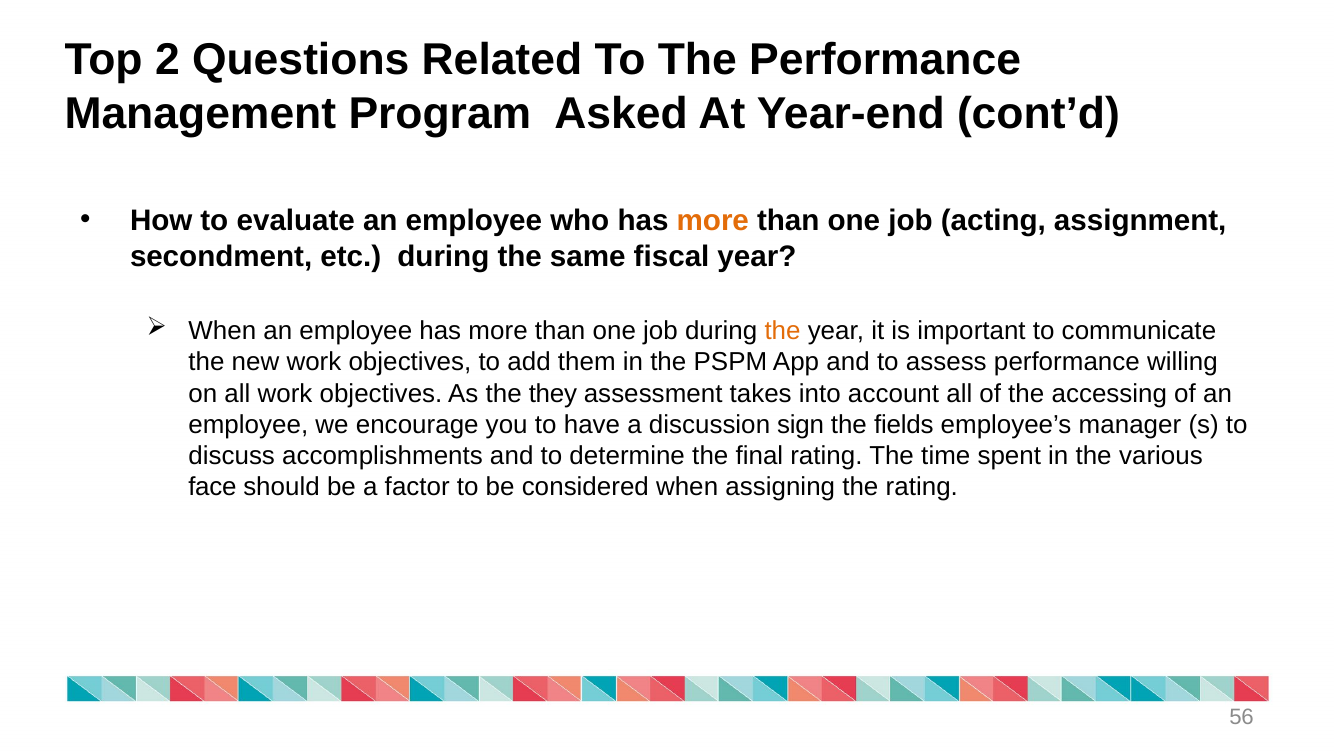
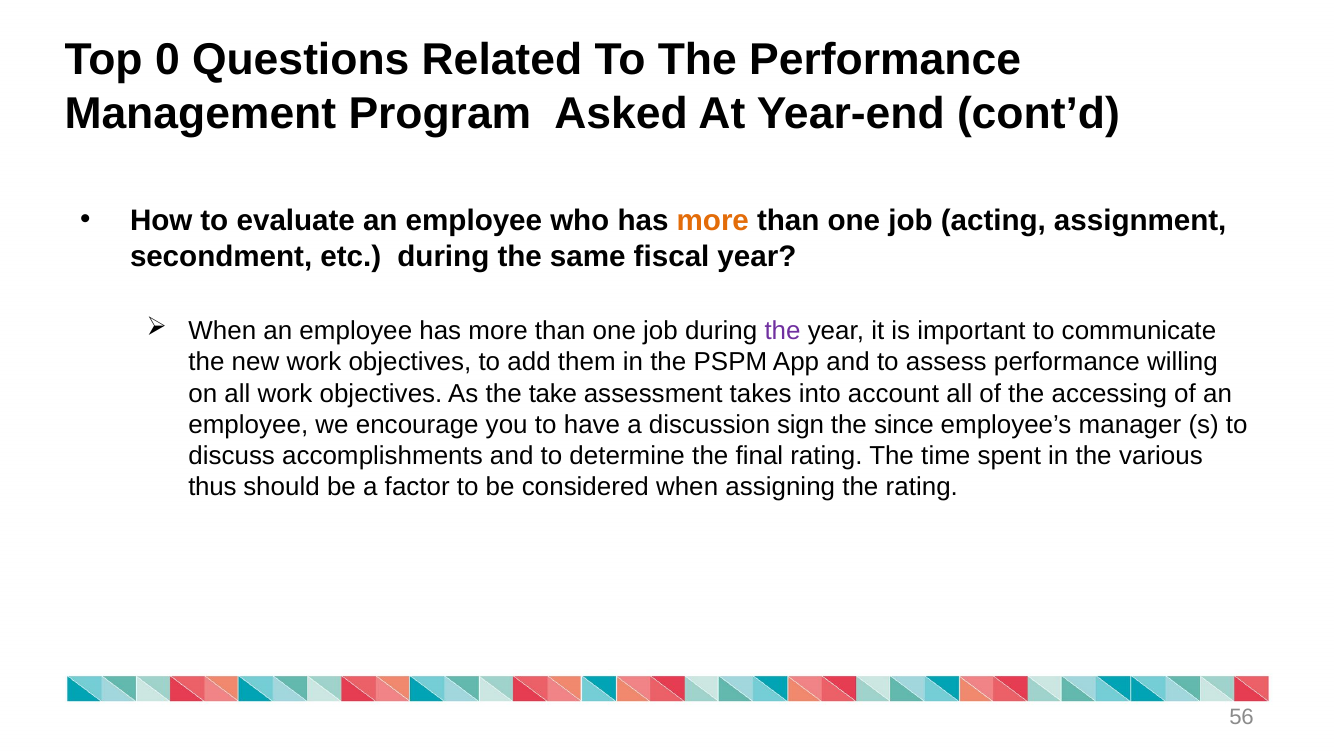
2: 2 -> 0 (167, 60)
the colour: orange -> purple (783, 331)
they: they -> take (553, 393)
fields: fields -> since (904, 424)
face: face -> thus (212, 487)
